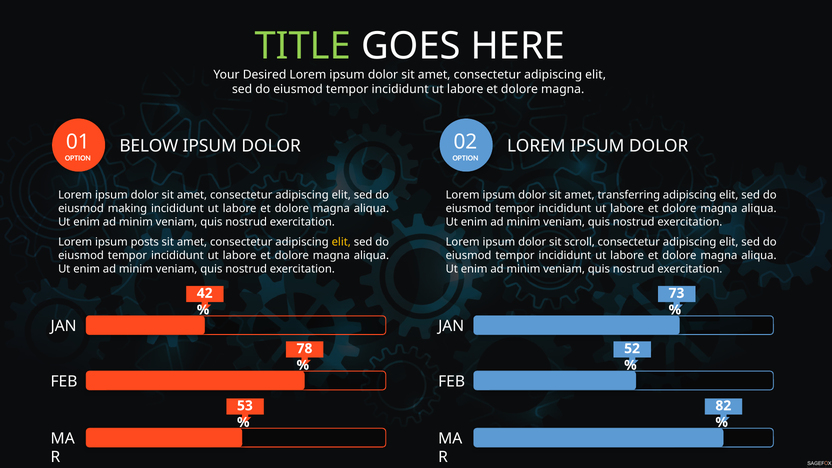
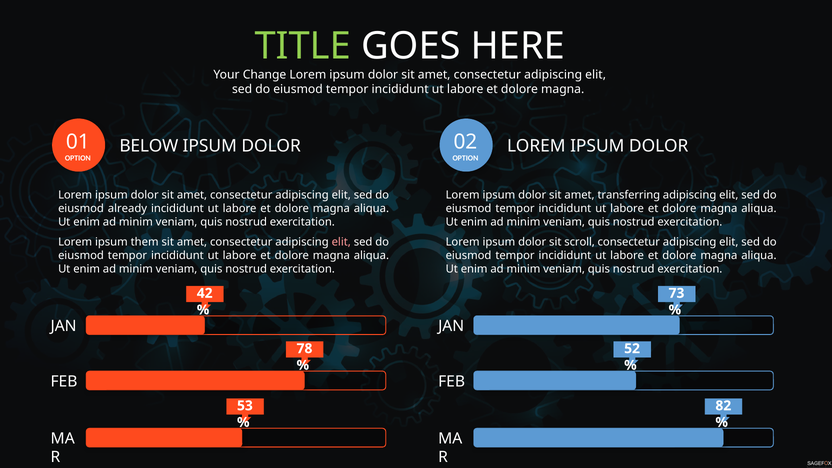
Desired: Desired -> Change (265, 75)
making: making -> already (127, 209)
posts: posts -> them (145, 242)
elit colour: yellow -> pink (341, 242)
